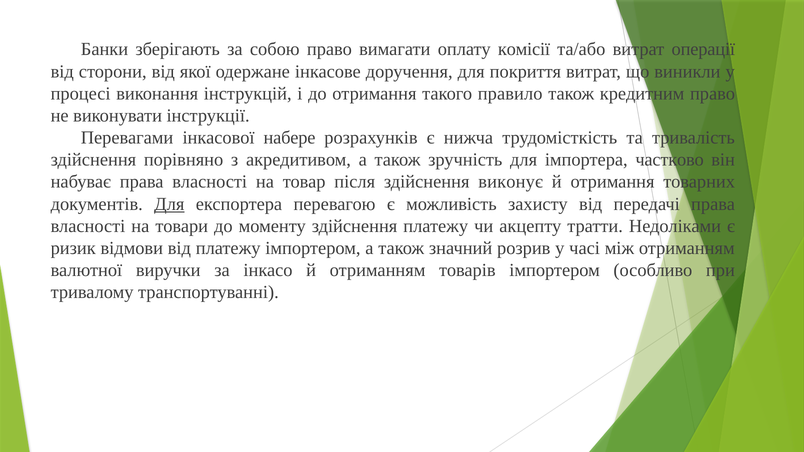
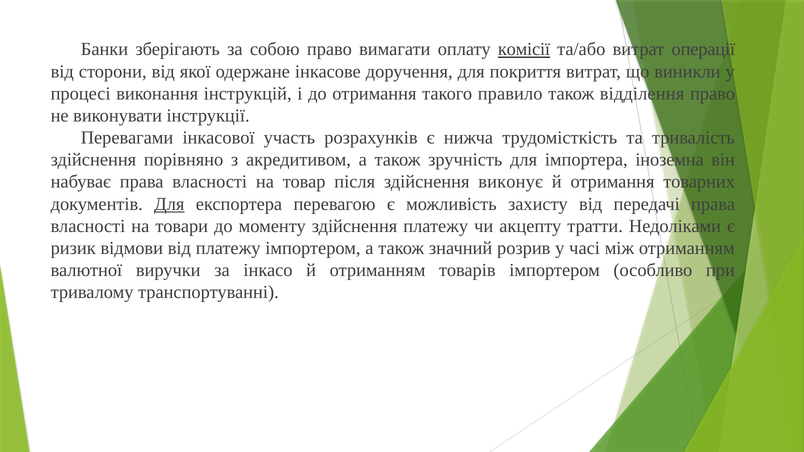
комісії underline: none -> present (524, 49)
кредитним: кредитним -> відділення (642, 94)
набере: набере -> участь (289, 138)
частково: частково -> іноземна (670, 160)
